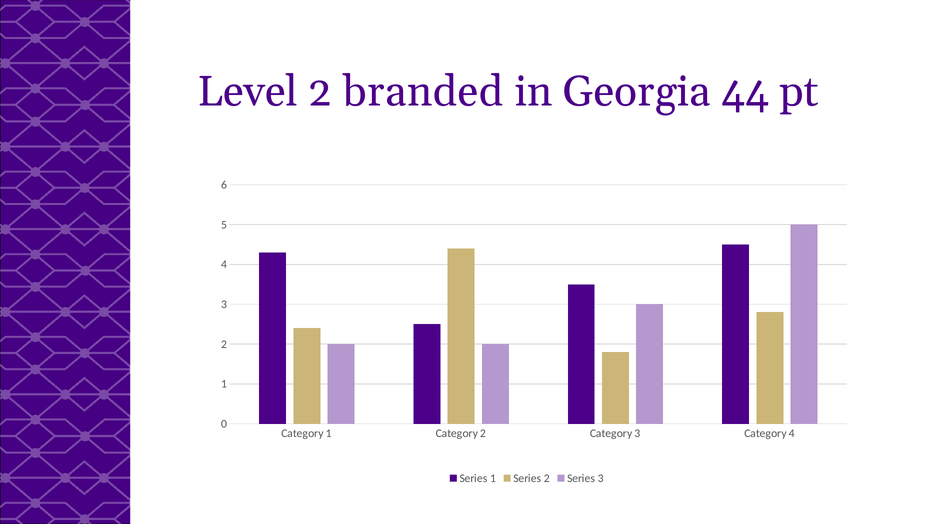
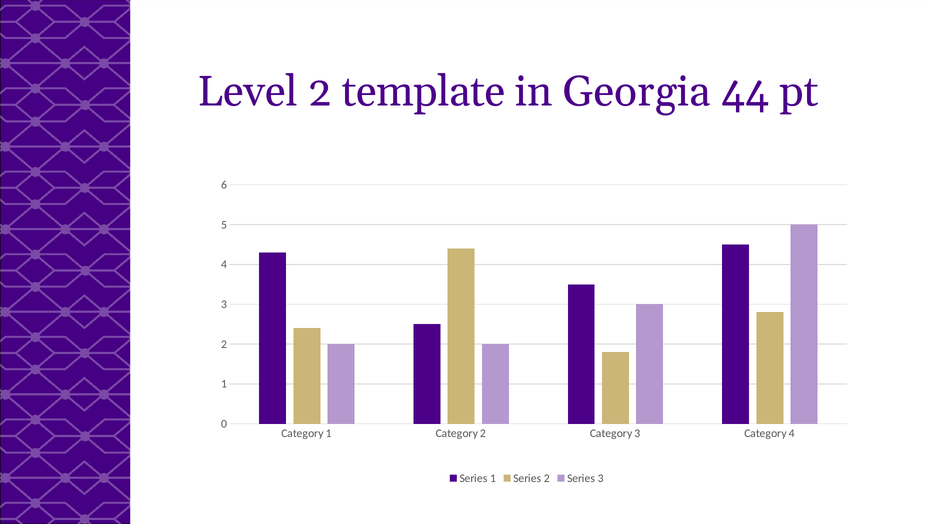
branded: branded -> template (424, 92)
